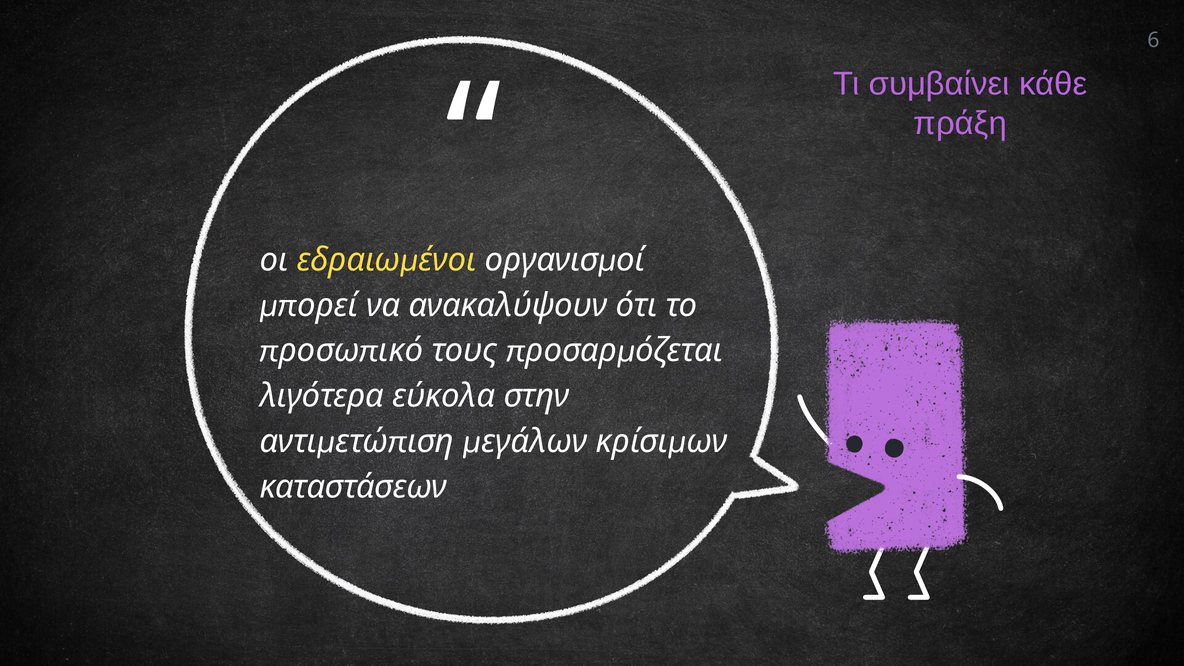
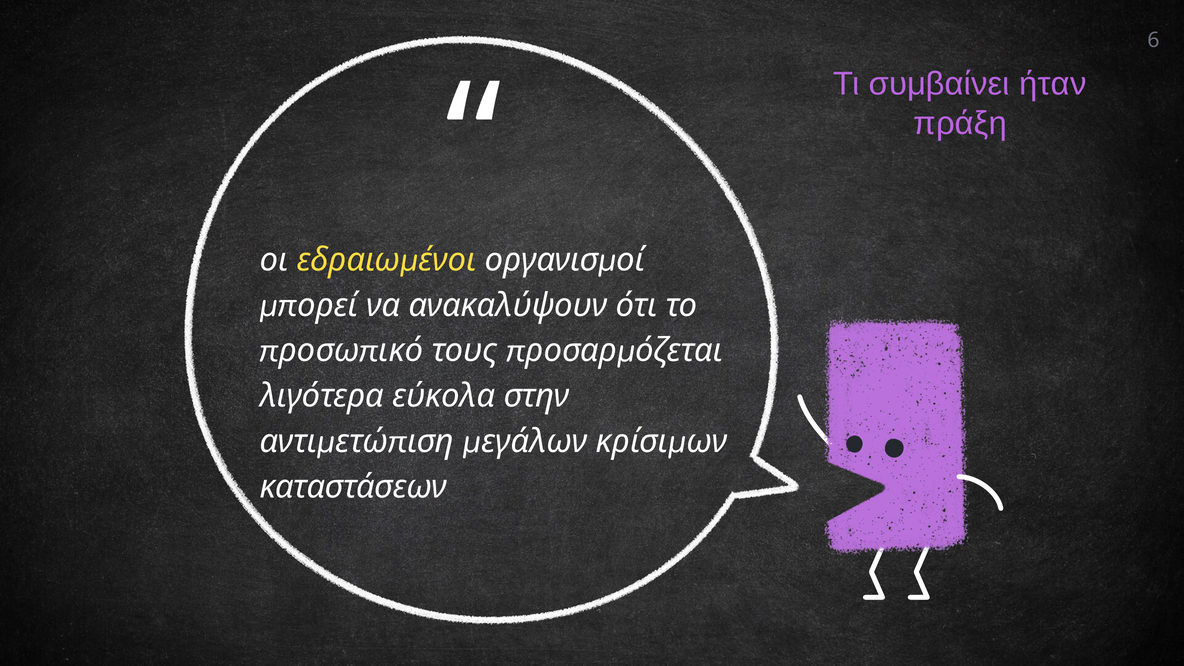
κάθε: κάθε -> ήταν (1053, 84)
